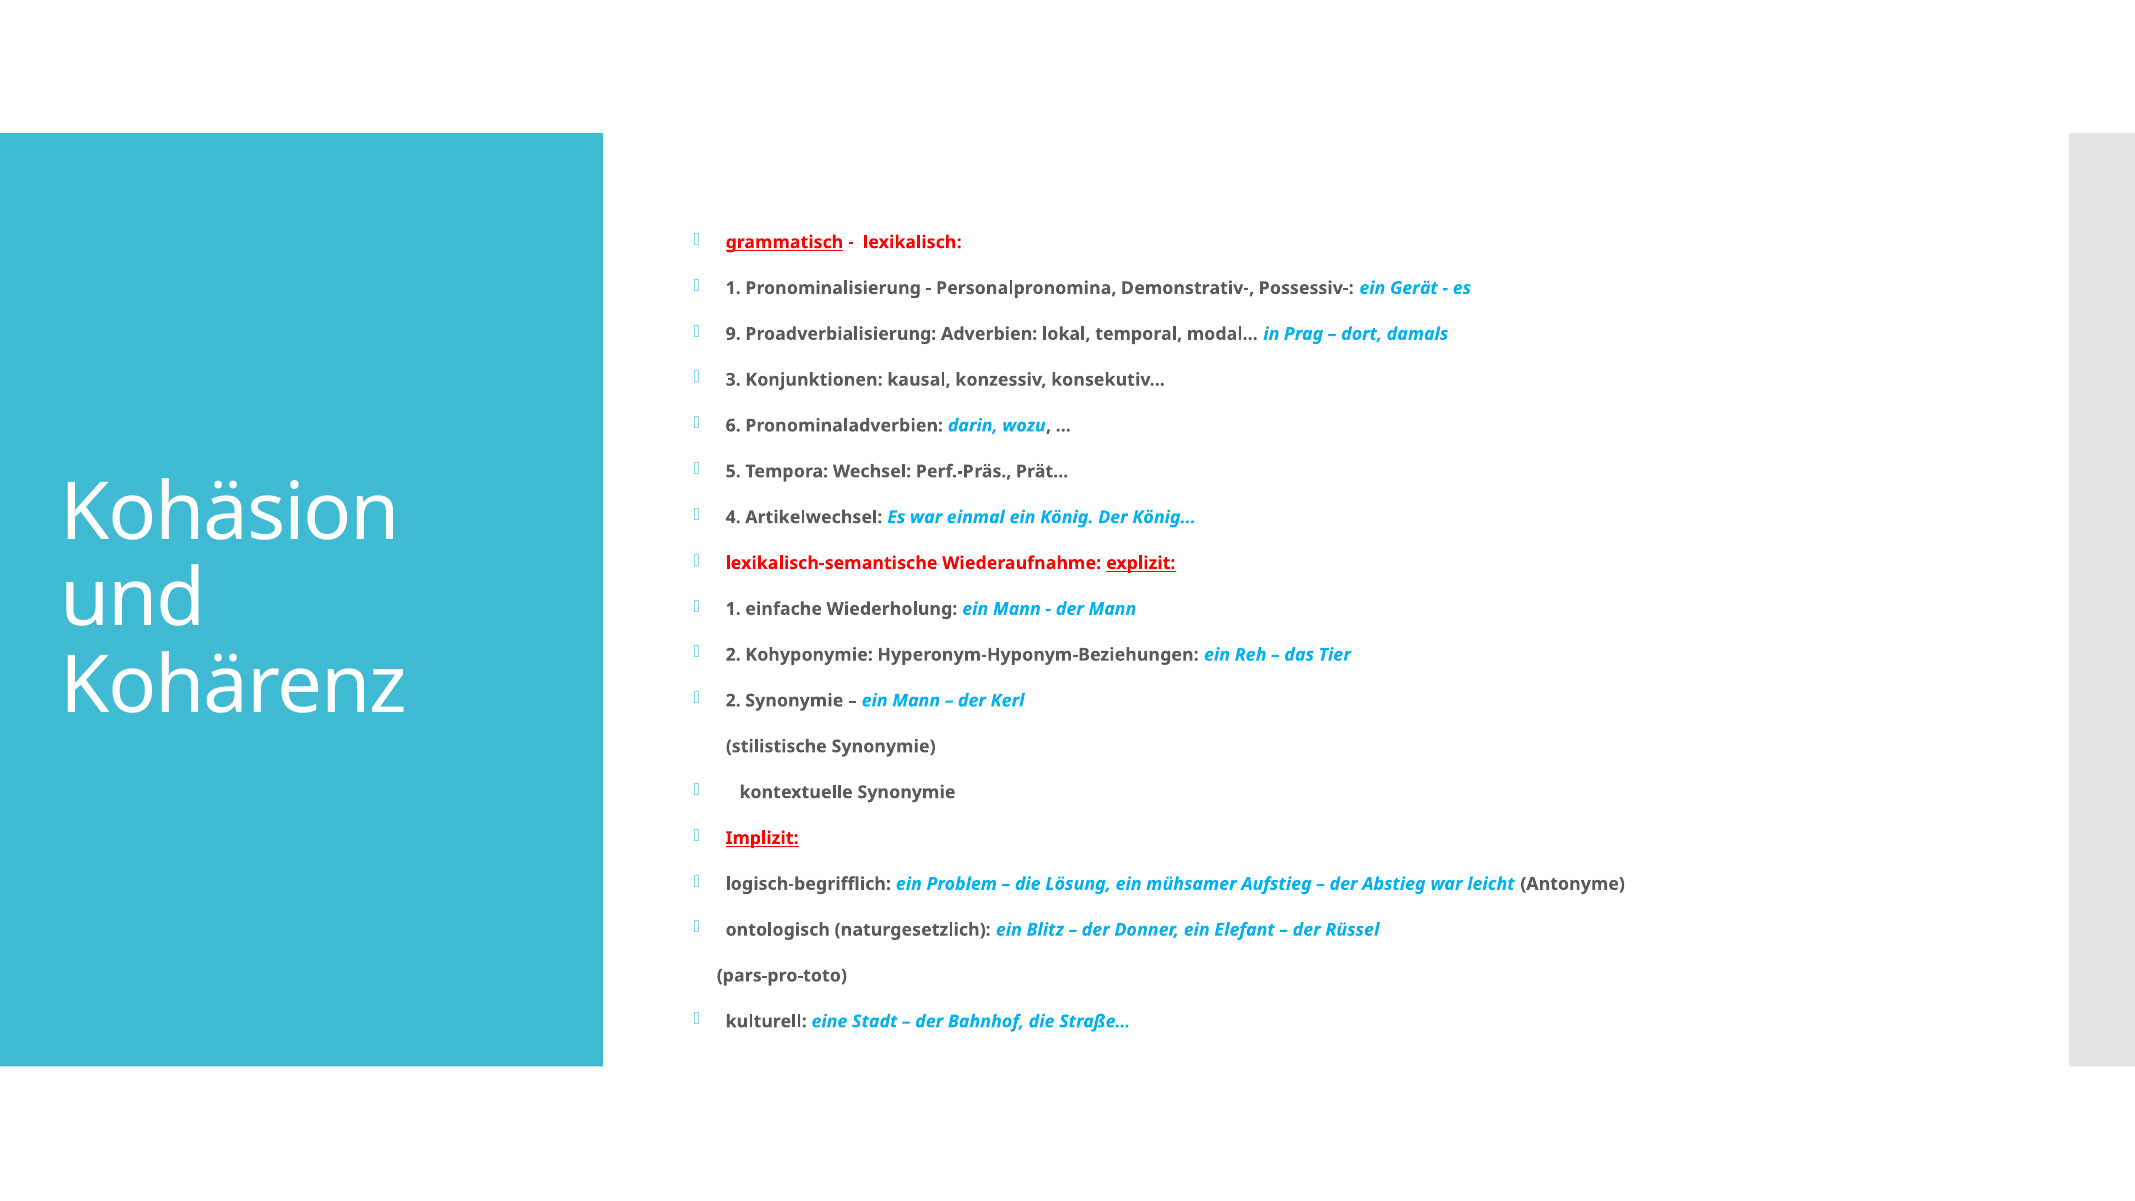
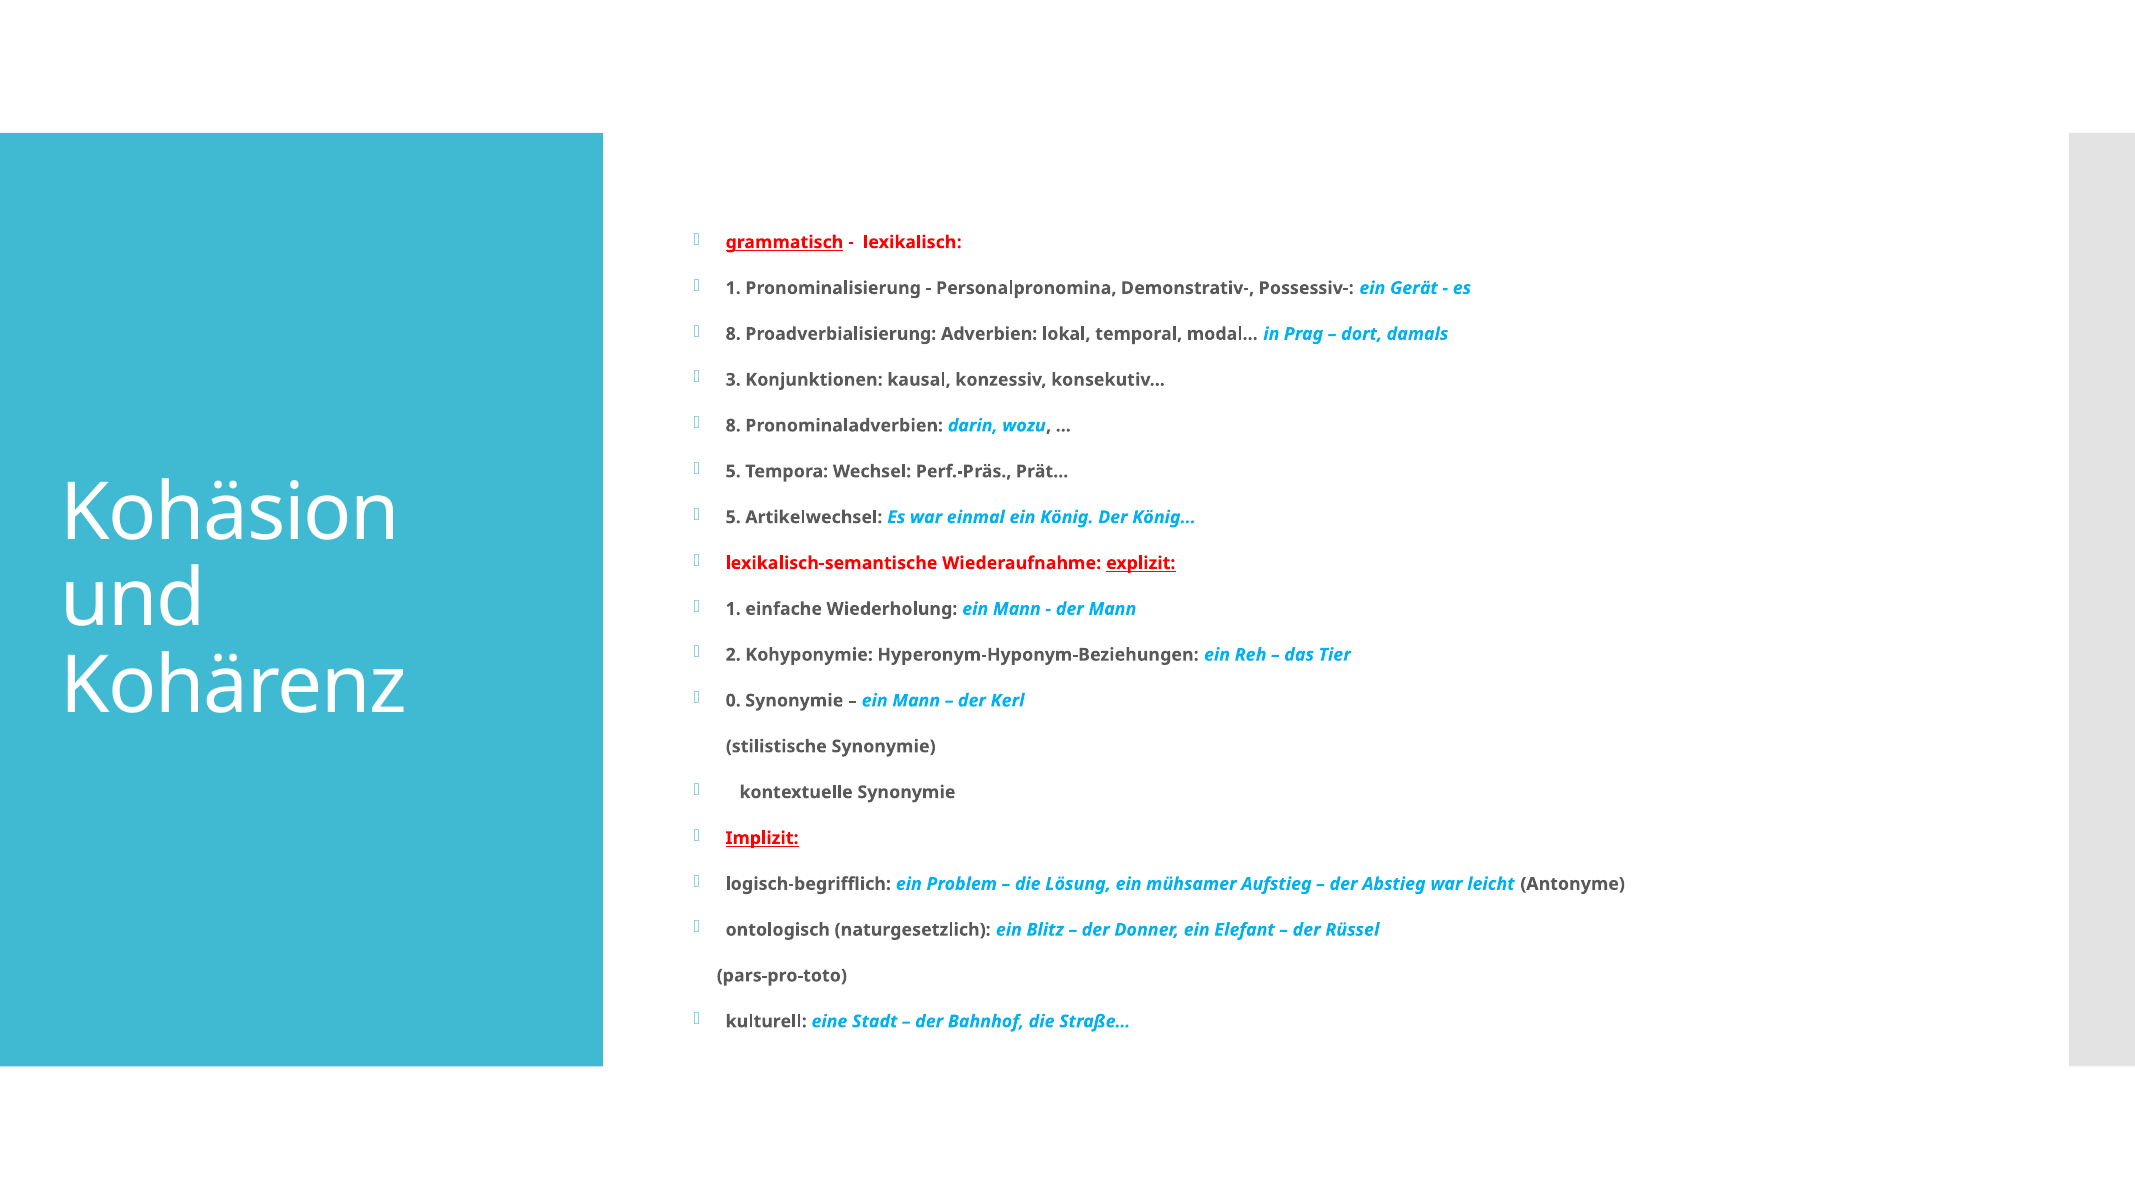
9: 9 -> 8 (733, 334)
6: 6 -> 8 (733, 426)
4: 4 -> 5 (733, 517)
2: 2 -> 0 (733, 701)
